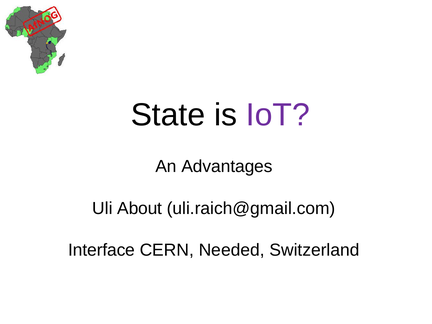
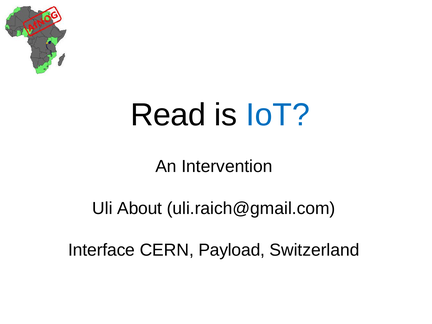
State: State -> Read (168, 115)
IoT colour: purple -> blue (278, 115)
Advantages: Advantages -> Intervention (227, 166)
Needed: Needed -> Payload (232, 250)
